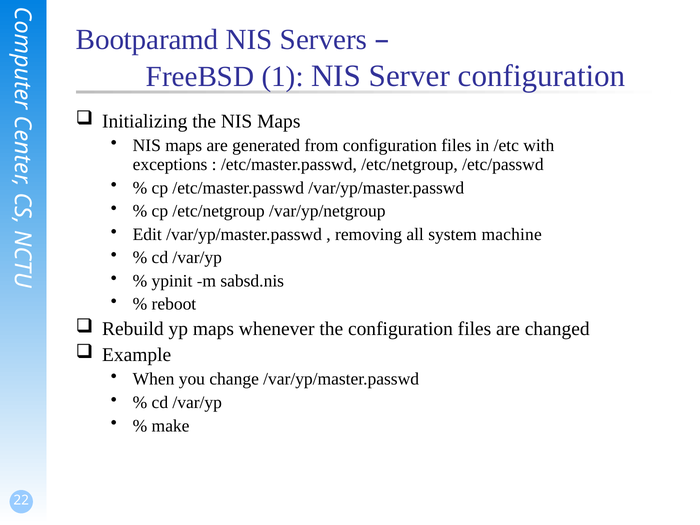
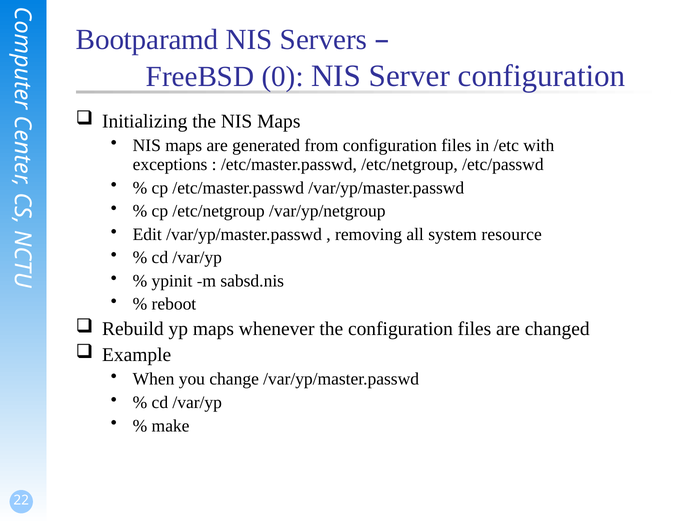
1: 1 -> 0 (283, 76)
machine: machine -> resource (512, 234)
